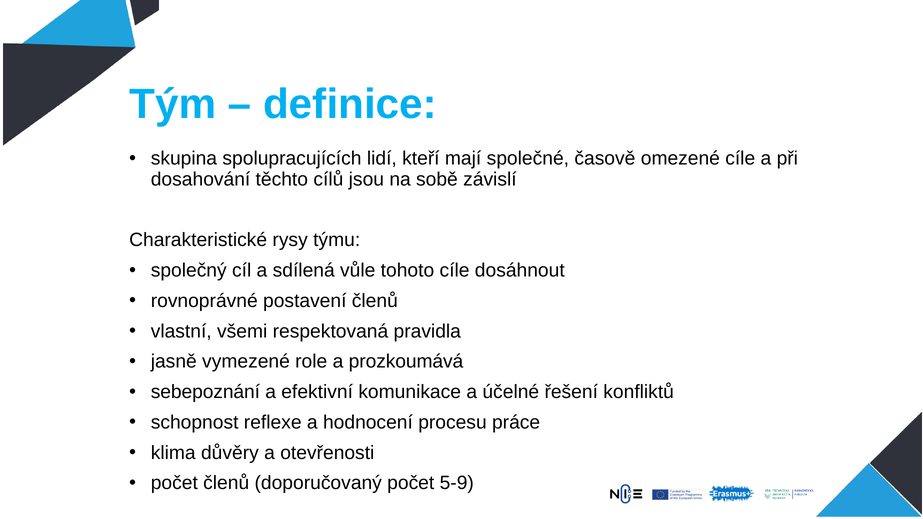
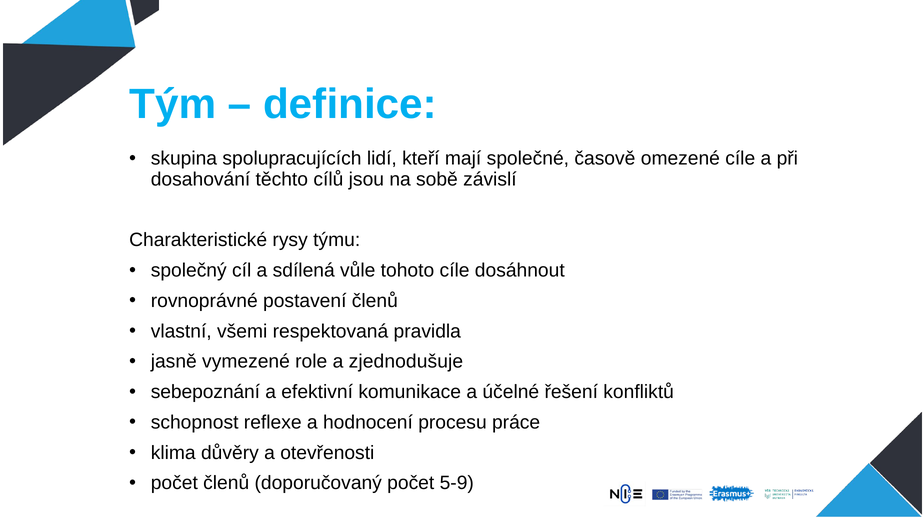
prozkoumává: prozkoumává -> zjednodušuje (406, 362)
